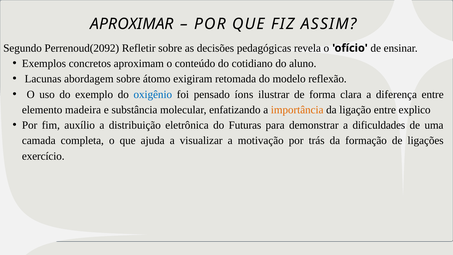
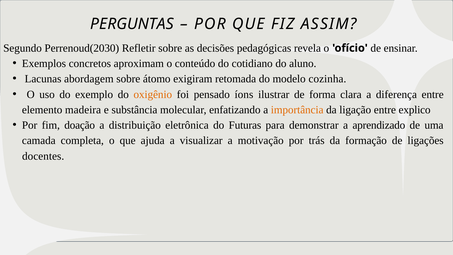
APROXIMAR: APROXIMAR -> PERGUNTAS (132, 24)
Perrenoud(2092: Perrenoud(2092 -> Perrenoud(2030 (82, 48)
reflexão: reflexão -> cozinha (327, 79)
oxigênio colour: blue -> orange (153, 94)
auxílio: auxílio -> doação (80, 125)
dificuldades: dificuldades -> aprendizado (379, 125)
exercício: exercício -> docentes (43, 156)
